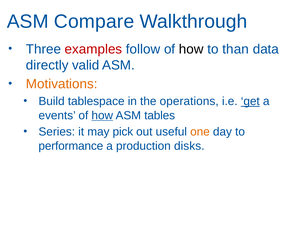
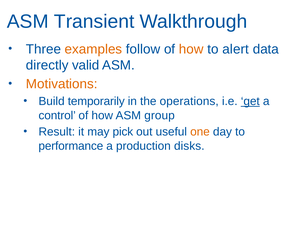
Compare: Compare -> Transient (94, 22)
examples colour: red -> orange (93, 49)
how colour: black -> orange (191, 49)
than: than -> alert (236, 49)
tablespace: tablespace -> temporarily (96, 102)
events: events -> control (57, 116)
how underline: present -> none (102, 116)
tables: tables -> group (160, 116)
Series: Series -> Result (57, 132)
